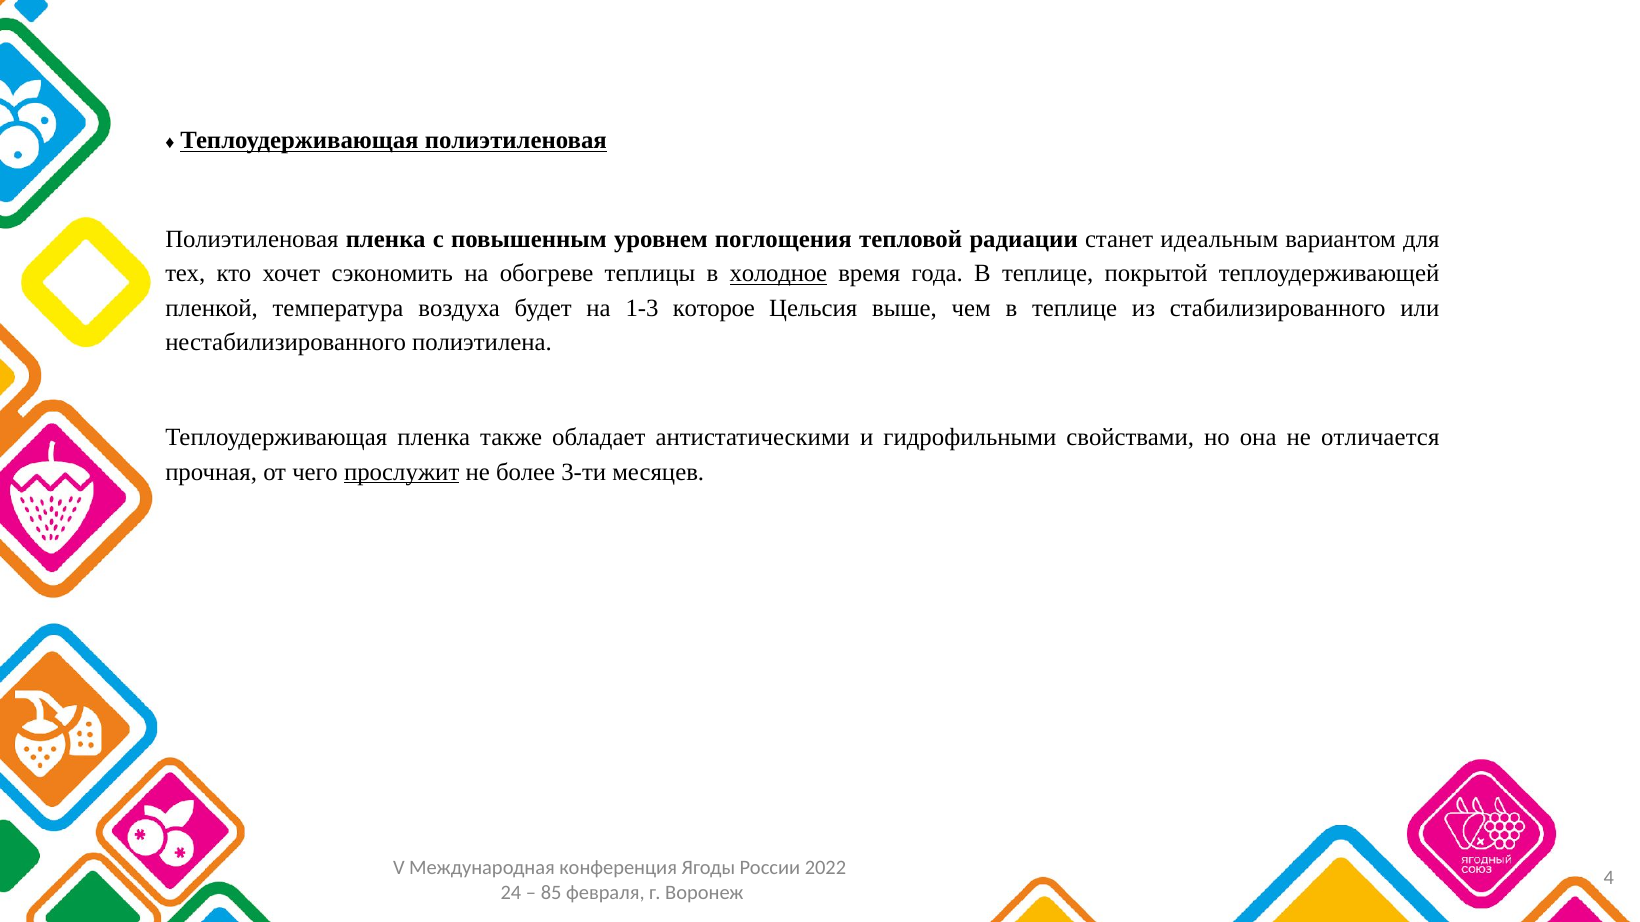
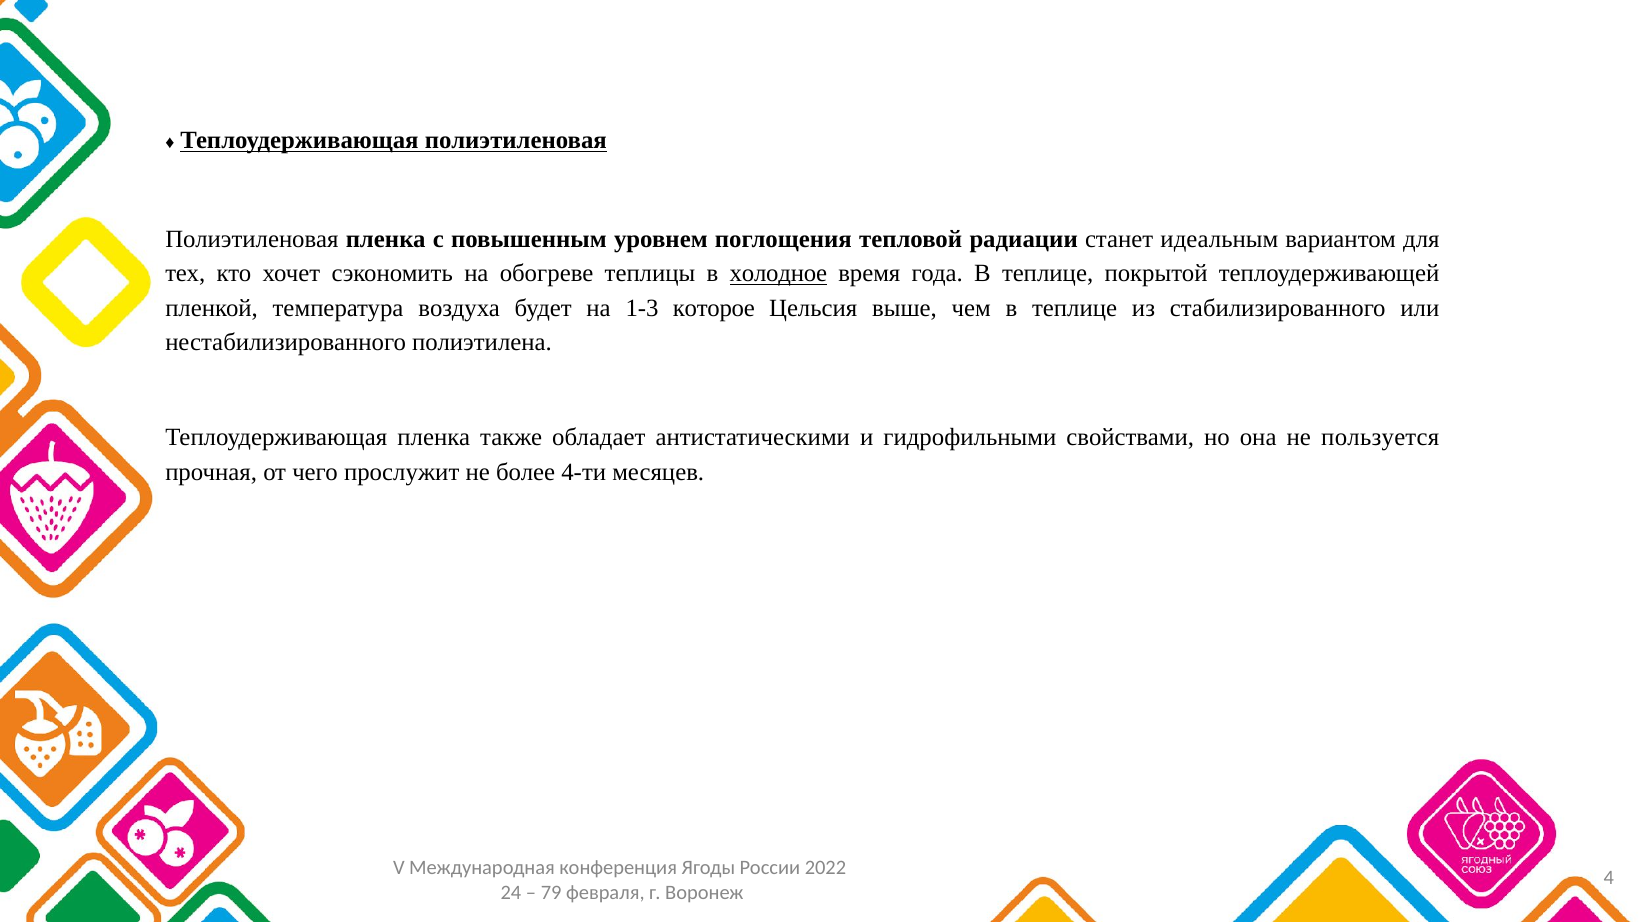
отличается: отличается -> пользуется (1380, 438)
прослужит underline: present -> none (402, 472)
3-ти: 3-ти -> 4-ти (584, 472)
85: 85 -> 79 (551, 893)
